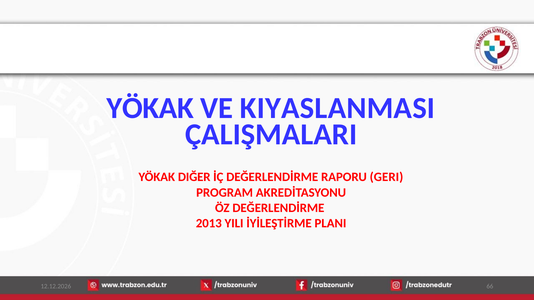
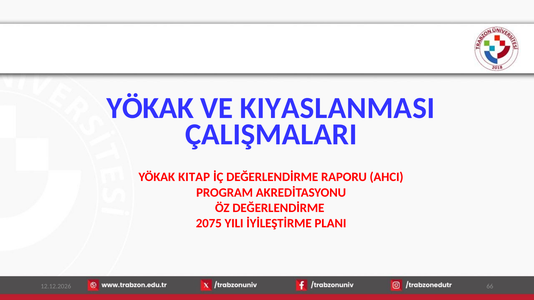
DIĞER: DIĞER -> KITAP (194, 177)
GERI: GERI -> AHCI (387, 177)
2013: 2013 -> 2075 (209, 224)
